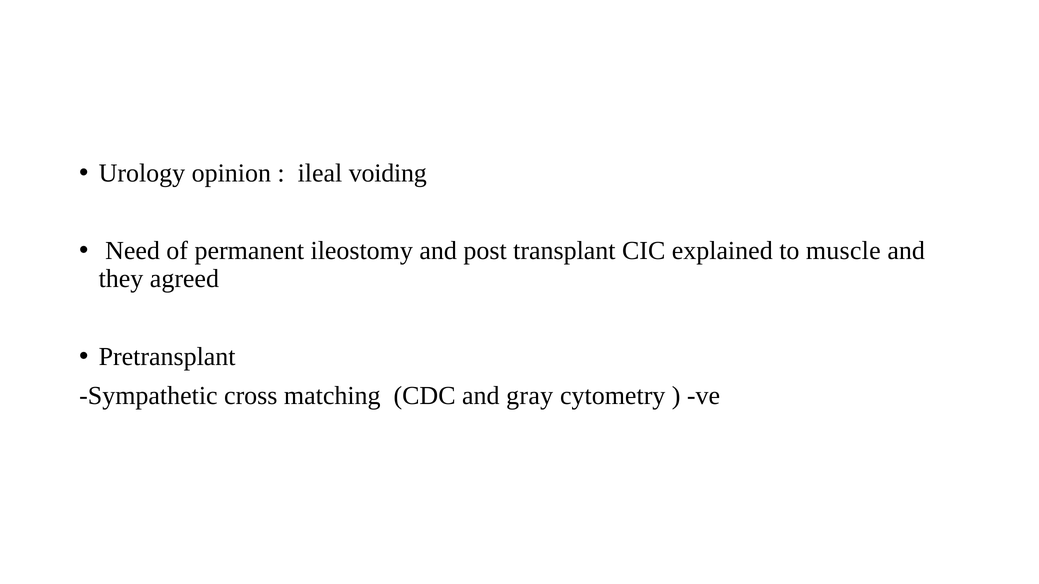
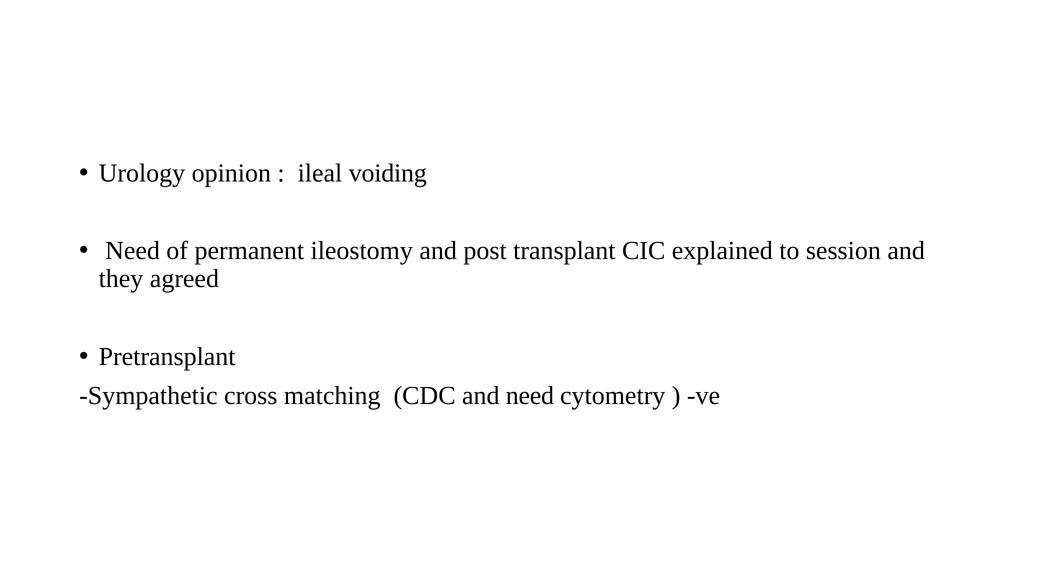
muscle: muscle -> session (843, 251)
and gray: gray -> need (530, 396)
